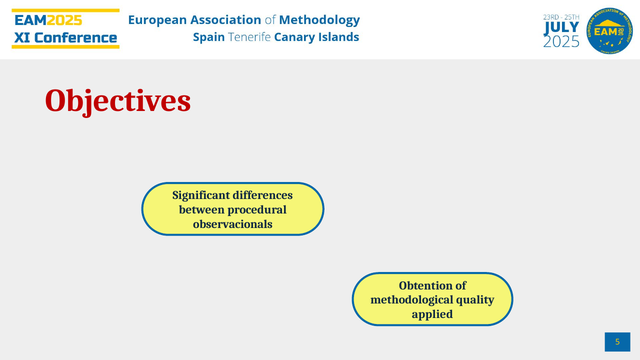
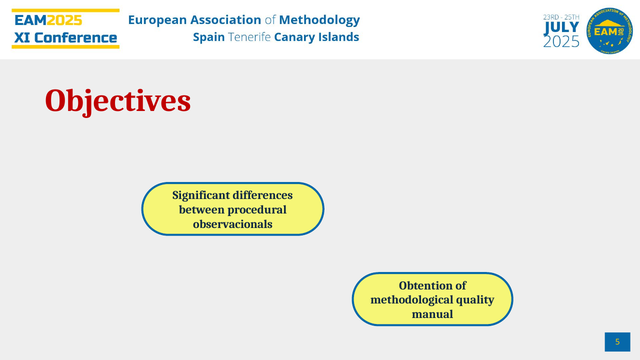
applied: applied -> manual (433, 314)
